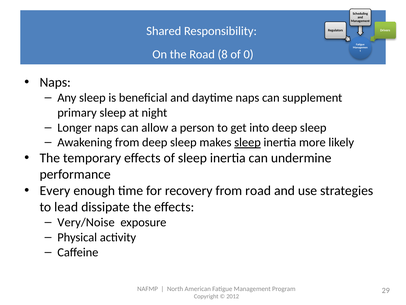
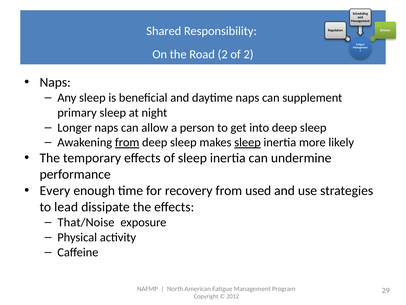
Road 8: 8 -> 2 (223, 54)
of 0: 0 -> 2 (249, 54)
from underline: none -> present (127, 142)
from road: road -> used (258, 190)
Very/Noise: Very/Noise -> That/Noise (86, 222)
